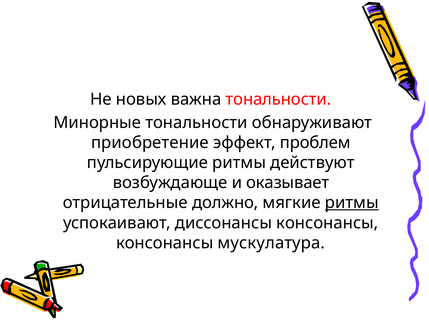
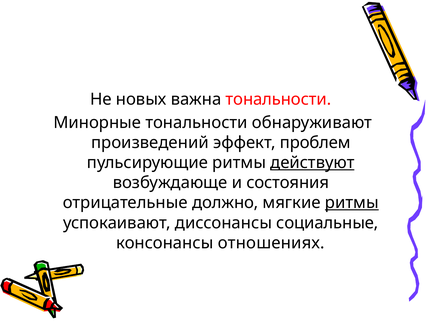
приобретение: приобретение -> произведений (150, 143)
действуют underline: none -> present (312, 163)
оказывает: оказывает -> состояния (288, 183)
диссонансы консонансы: консонансы -> социальные (327, 223)
мускулатура: мускулатура -> отношениях (271, 243)
